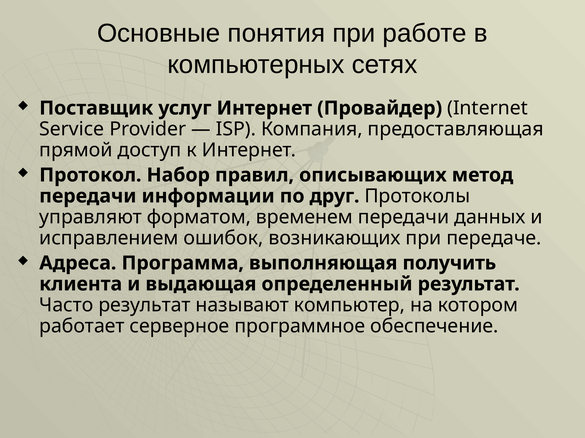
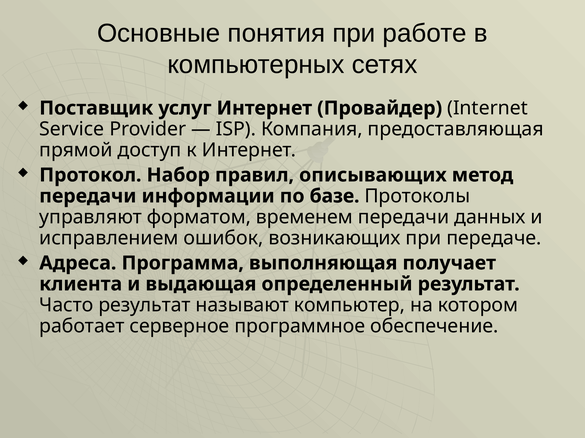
друг: друг -> базе (335, 196)
получить: получить -> получает (449, 263)
